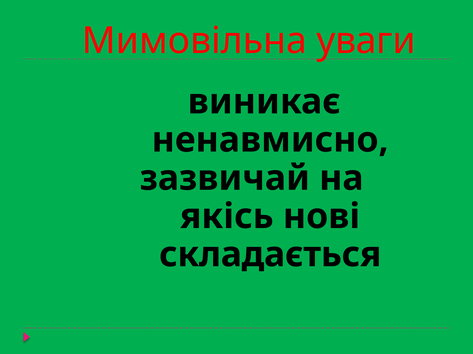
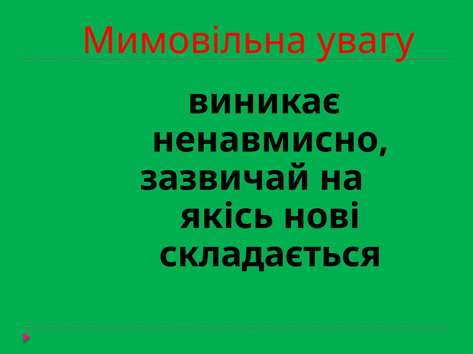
уваги: уваги -> увагу (366, 41)
